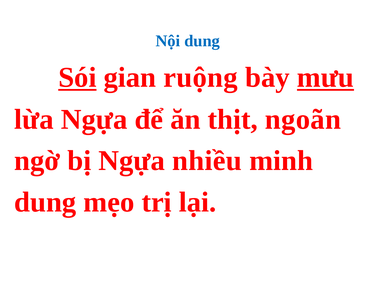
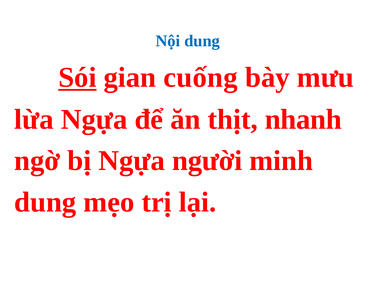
ruộng: ruộng -> cuống (201, 77)
mưu underline: present -> none (325, 77)
ngoãn: ngoãn -> nhanh (303, 119)
nhiều: nhiều -> người (207, 160)
